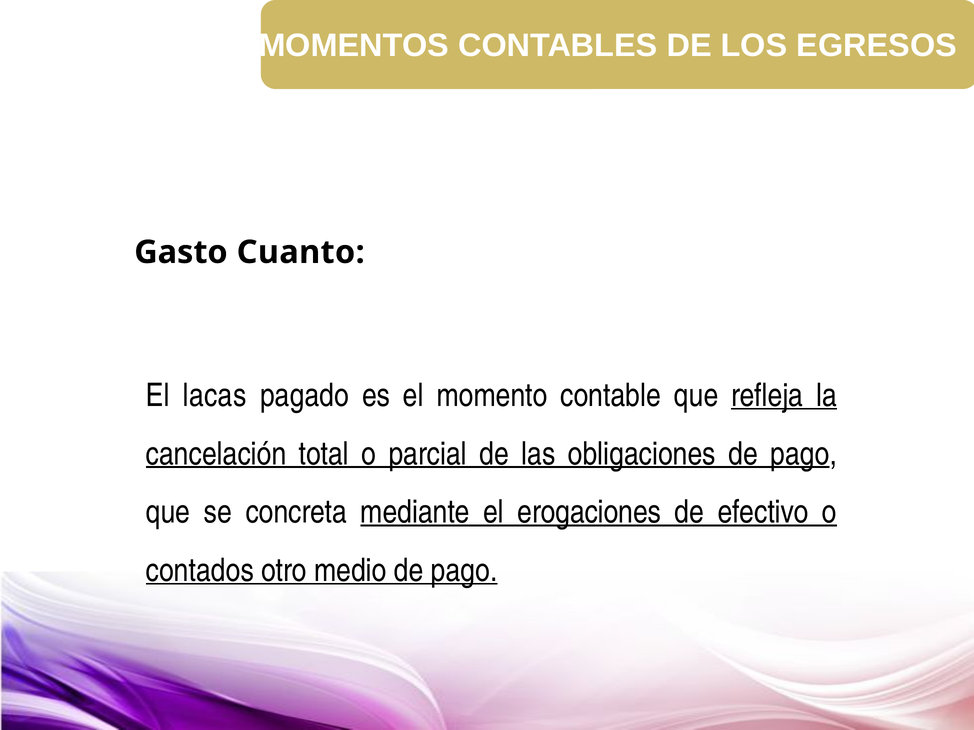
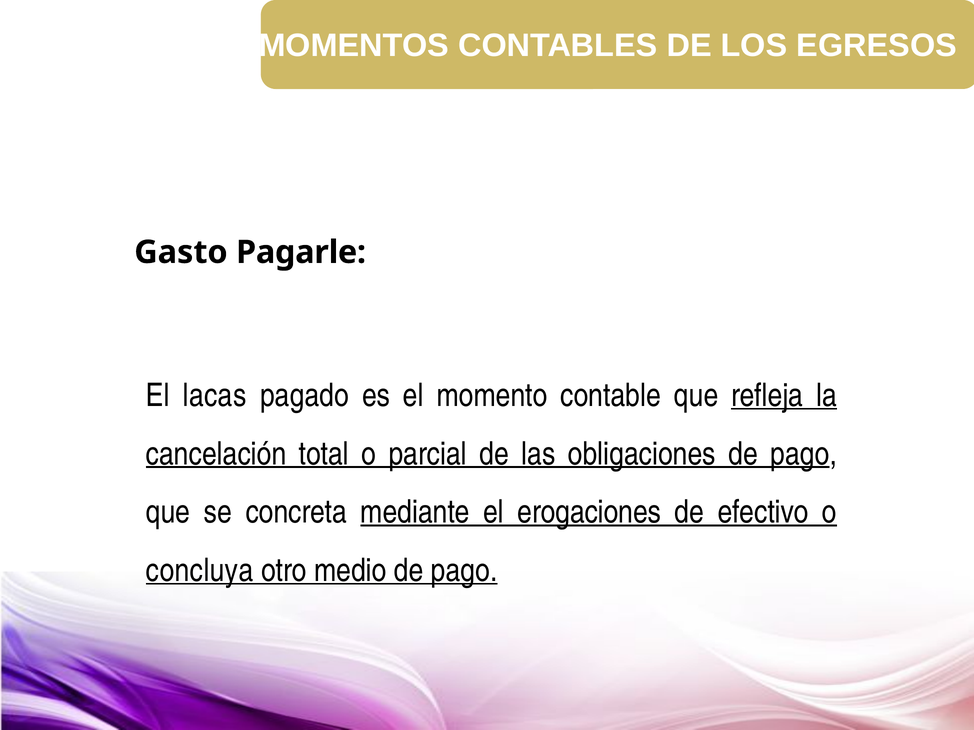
Cuanto: Cuanto -> Pagarle (301, 252)
contados: contados -> concluya (200, 571)
